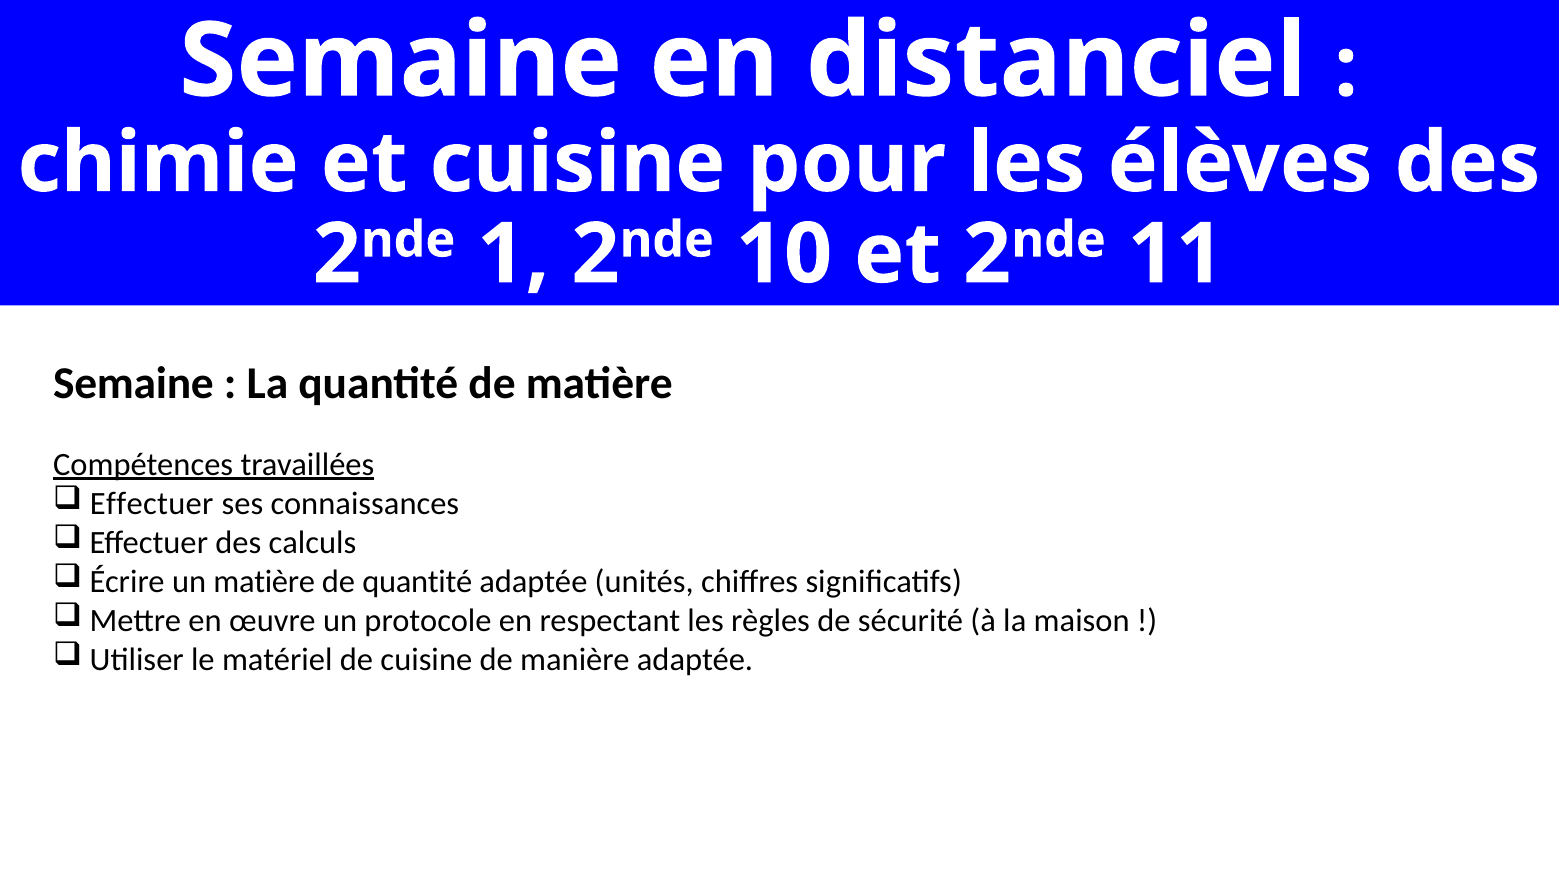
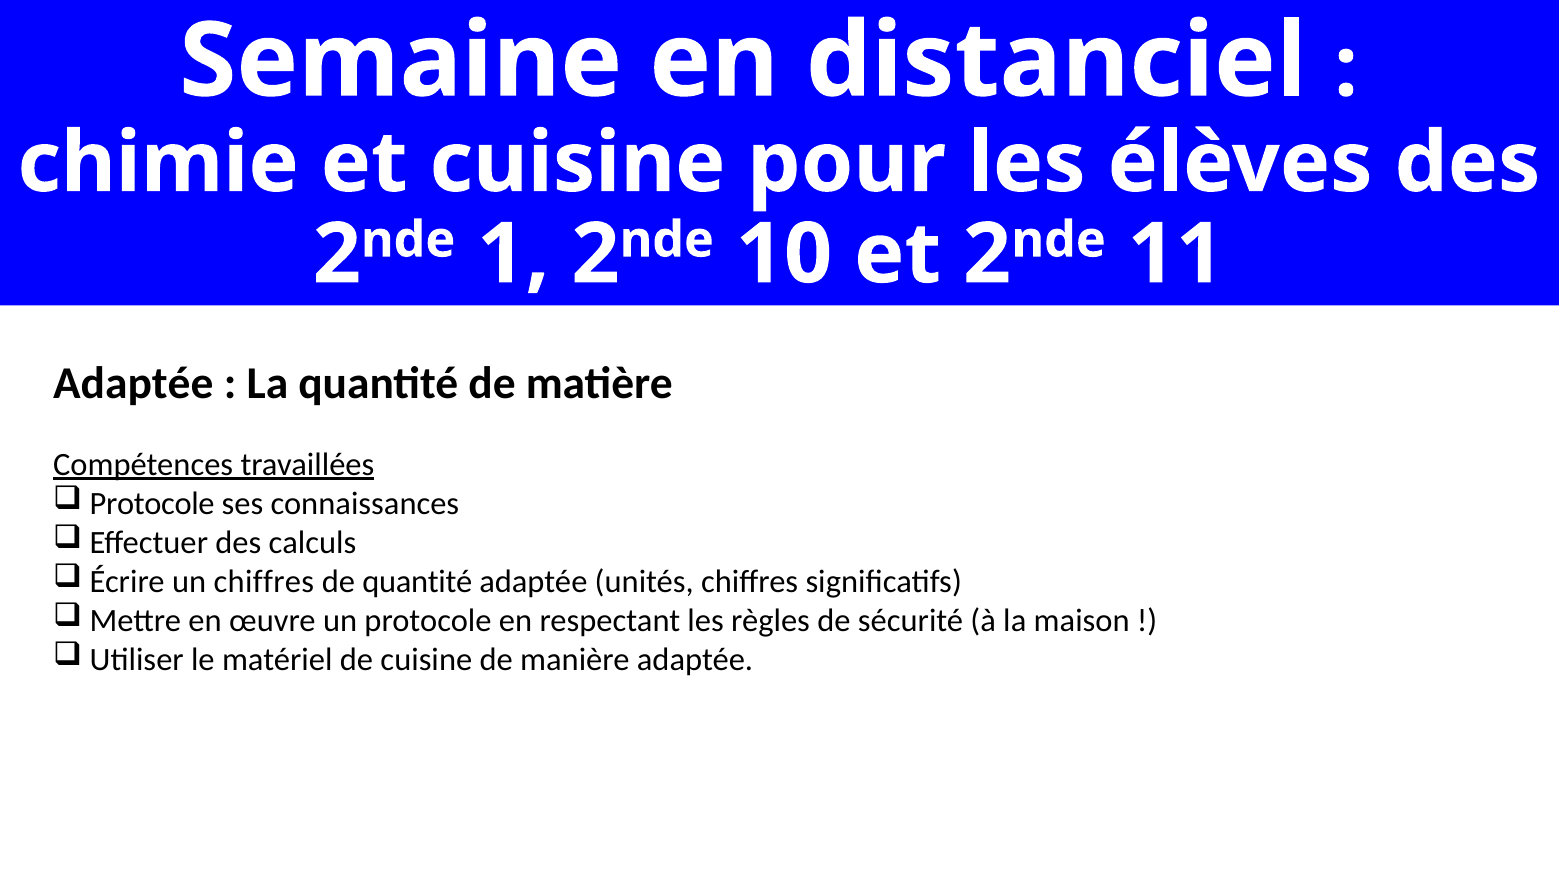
Semaine: Semaine -> Adaptée (133, 384)
Effectuer: Effectuer -> Protocole (152, 504)
un matière: matière -> chiffres (264, 582)
